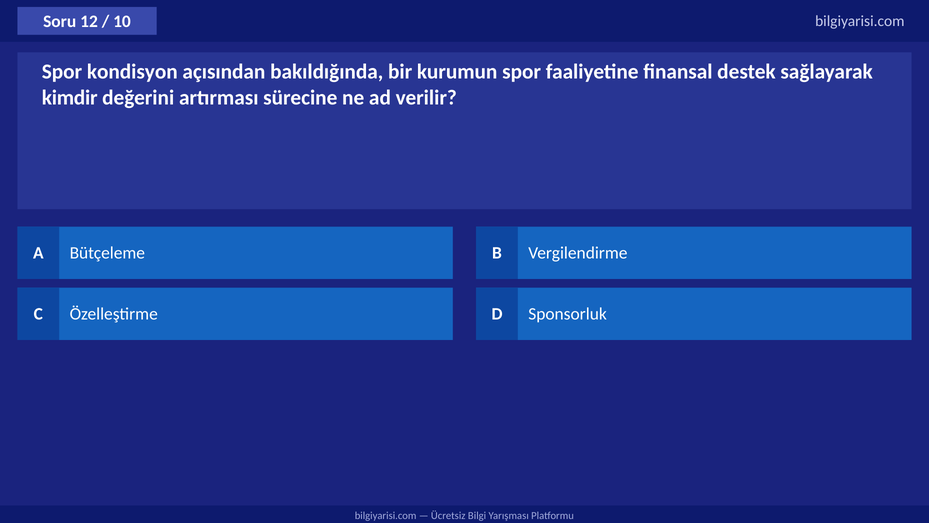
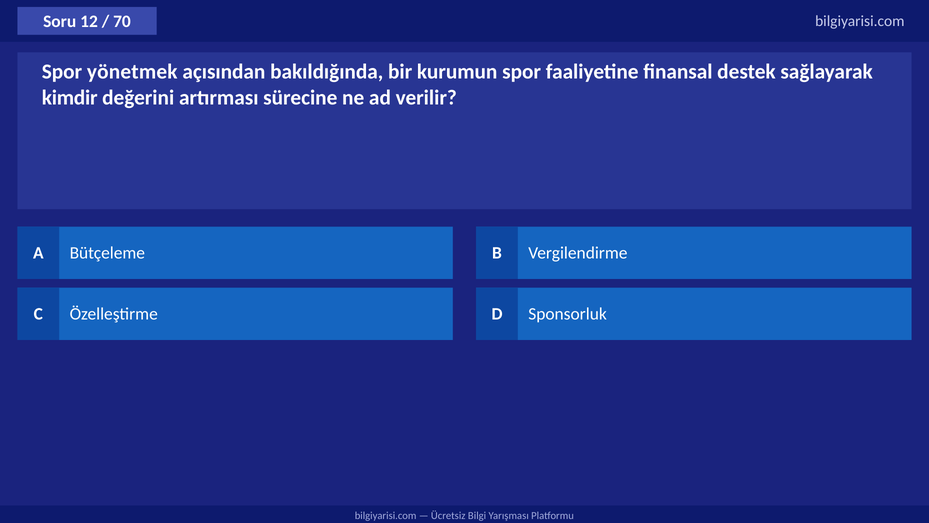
10: 10 -> 70 (122, 21)
kondisyon: kondisyon -> yönetmek (132, 72)
